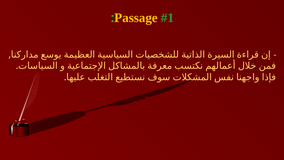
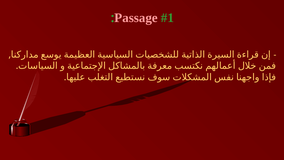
Passage colour: yellow -> pink (136, 18)
